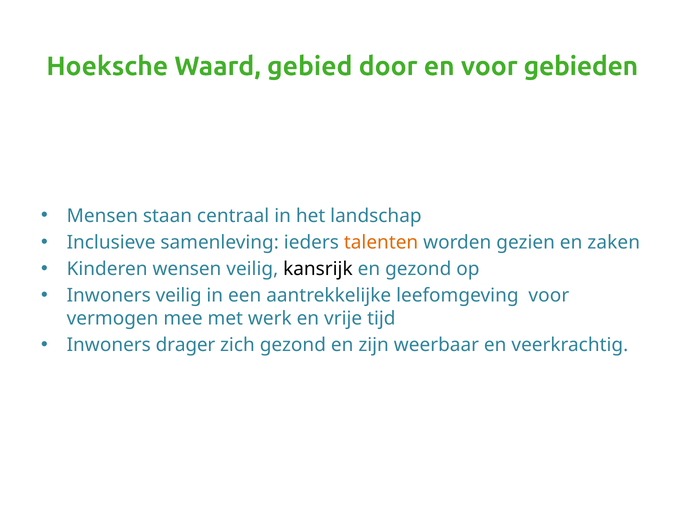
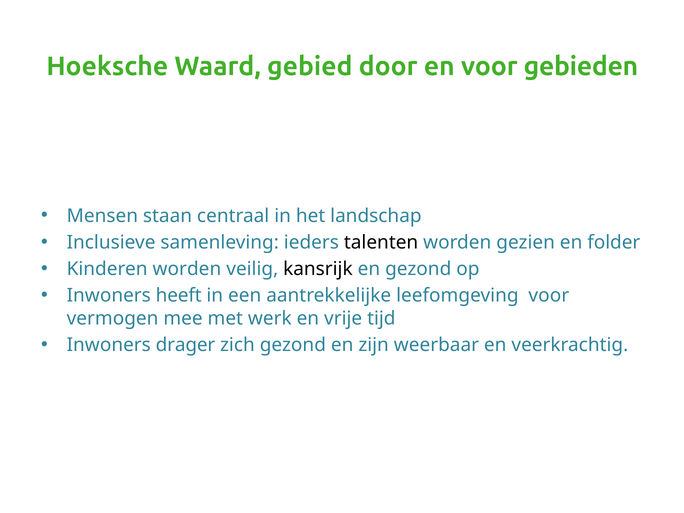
talenten colour: orange -> black (381, 242)
zaken: zaken -> folder (614, 242)
Kinderen wensen: wensen -> worden (187, 269)
Inwoners veilig: veilig -> heeft (179, 296)
